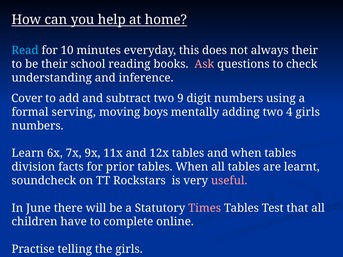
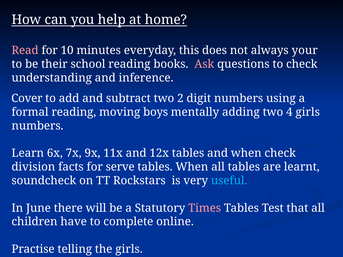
Read colour: light blue -> pink (25, 50)
always their: their -> your (305, 50)
9: 9 -> 2 (180, 98)
formal serving: serving -> reading (74, 112)
when tables: tables -> check (280, 153)
prior: prior -> serve (120, 167)
useful colour: pink -> light blue (229, 181)
